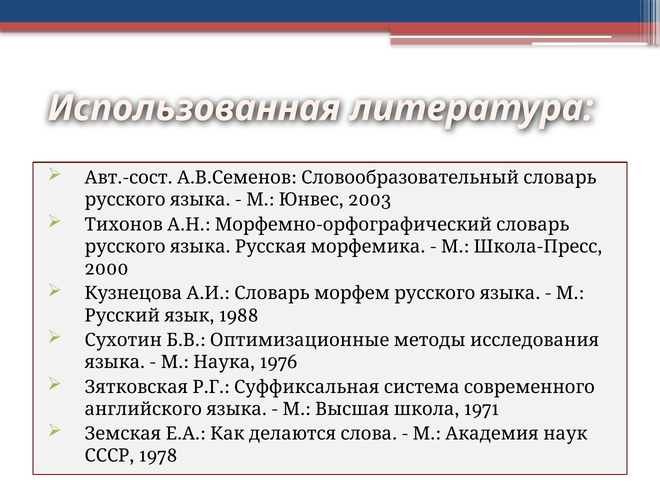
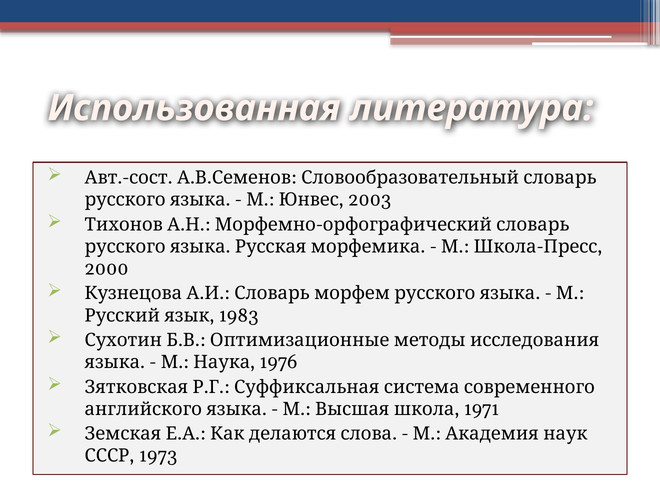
1988: 1988 -> 1983 (239, 315)
1978: 1978 -> 1973 (158, 456)
